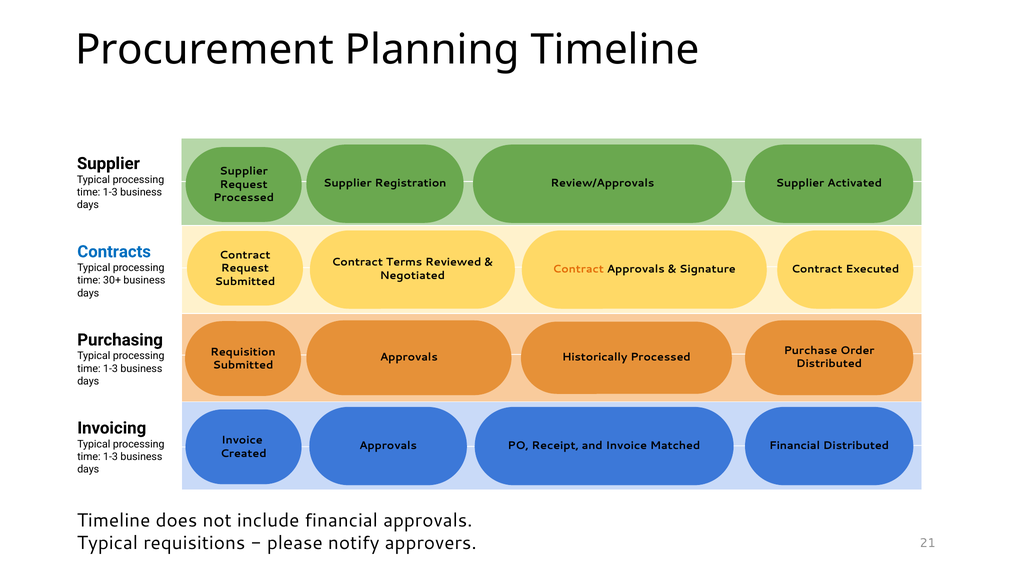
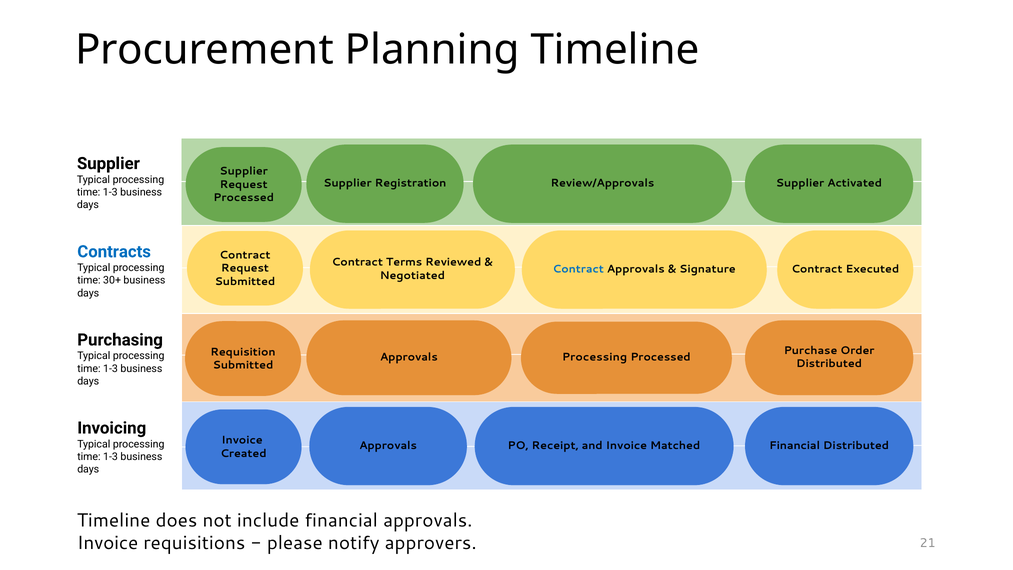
Contract colour: orange -> blue (578, 269)
Approvals Historically: Historically -> Processing (595, 357)
Typical: Typical -> Invoice (108, 543)
